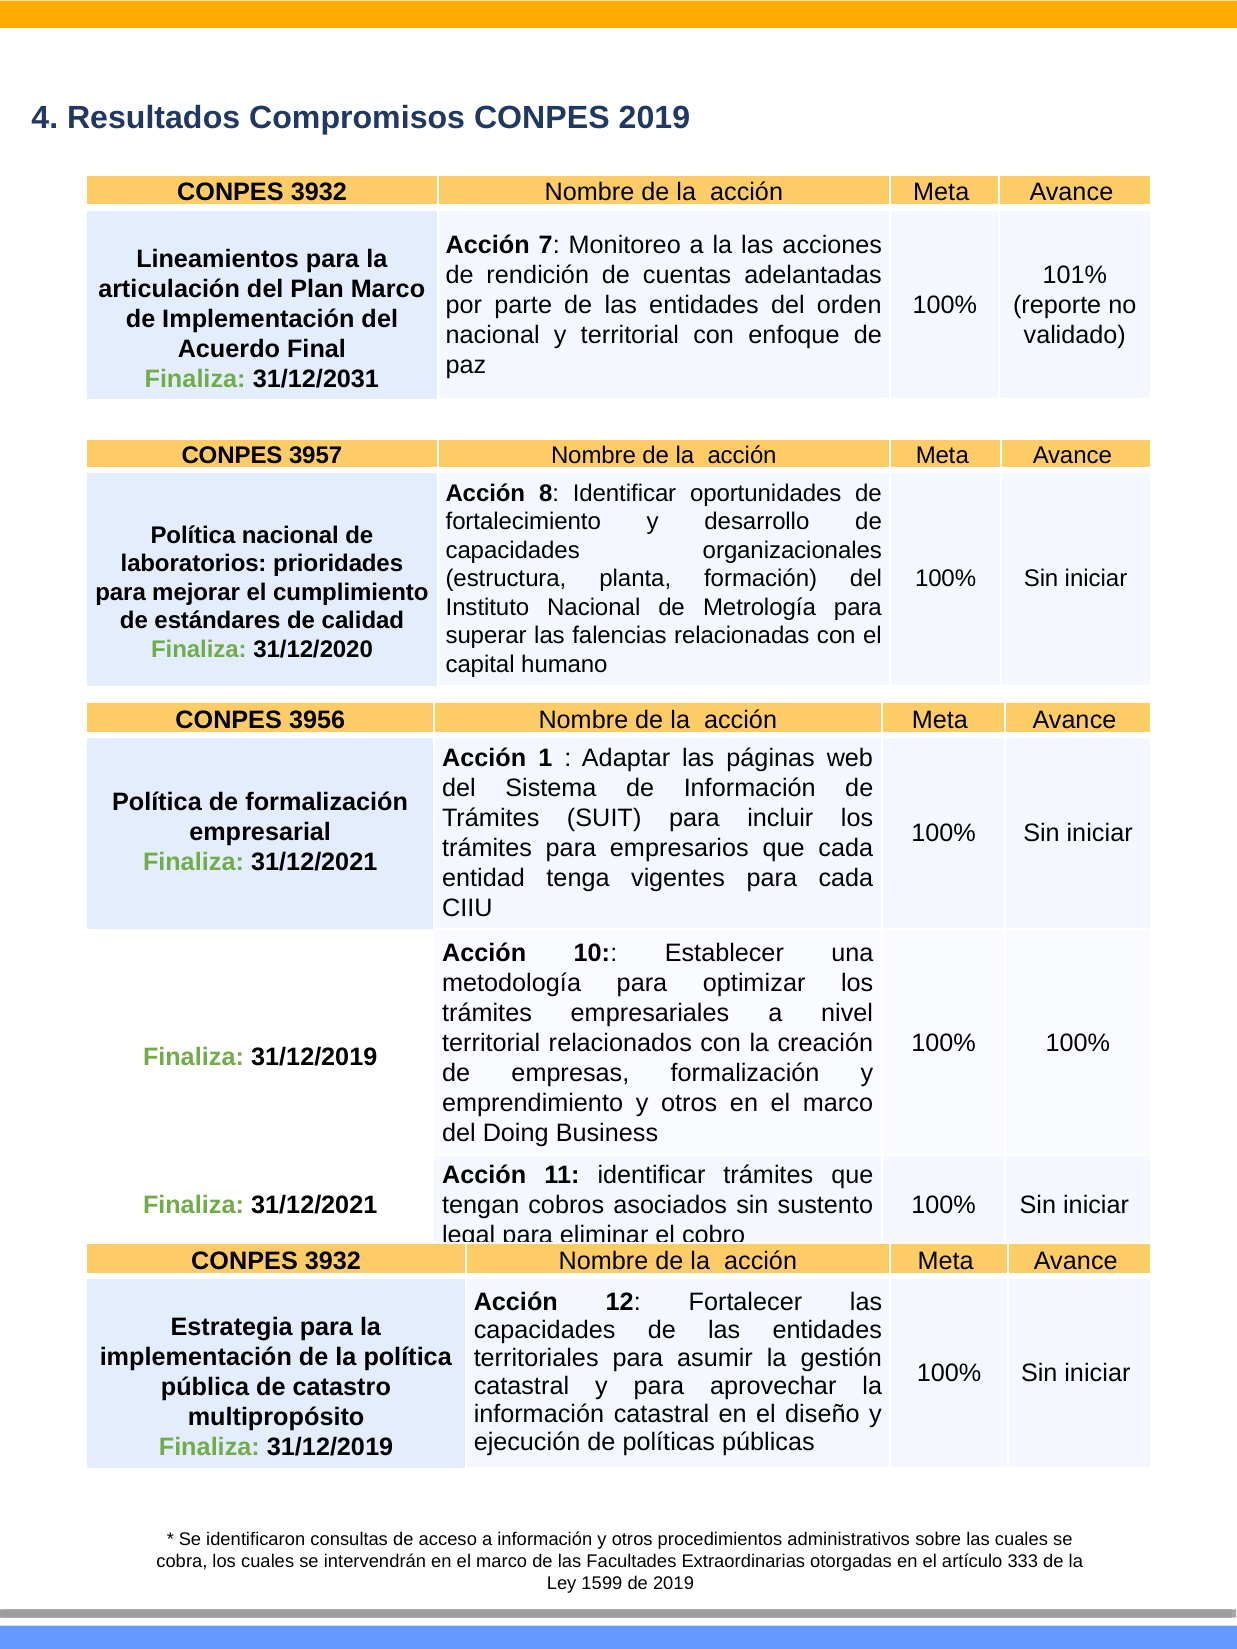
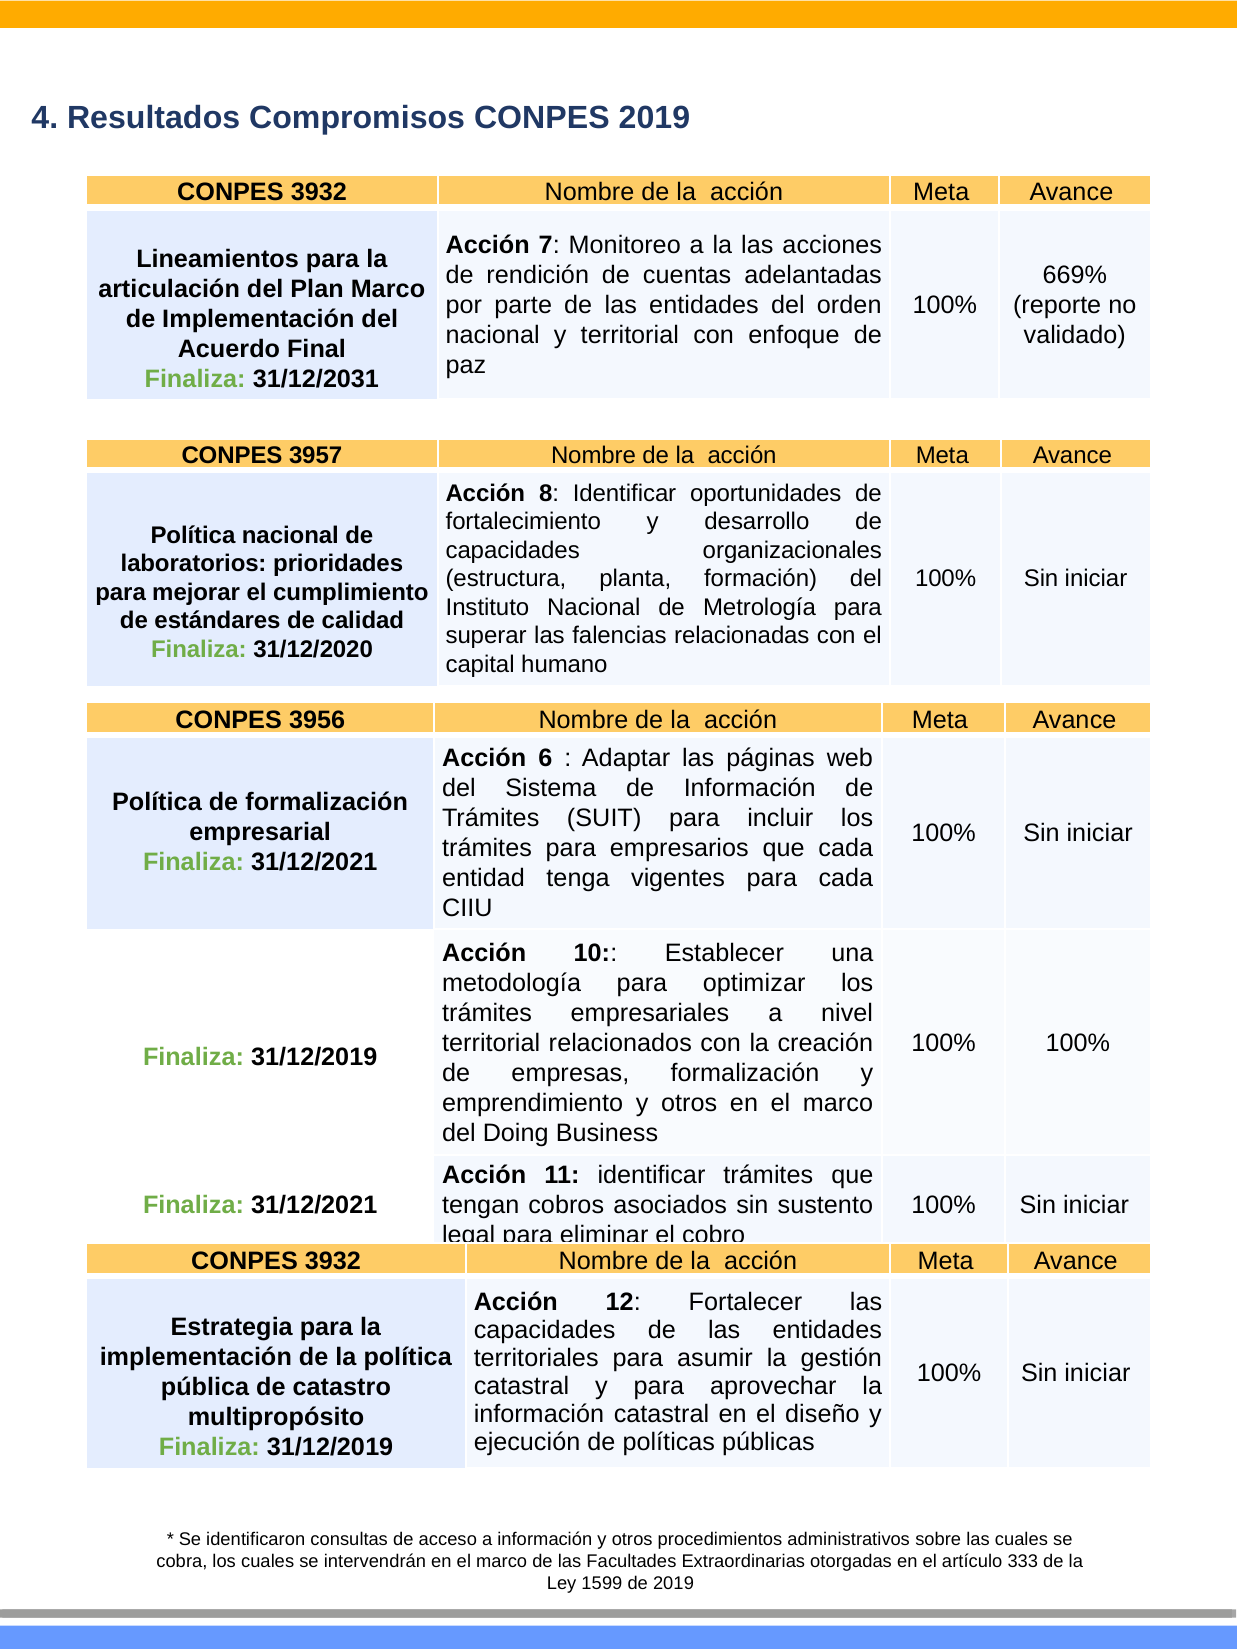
101%: 101% -> 669% (1075, 275)
1: 1 -> 6 (545, 758)
